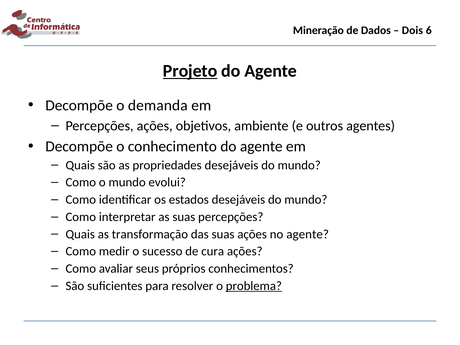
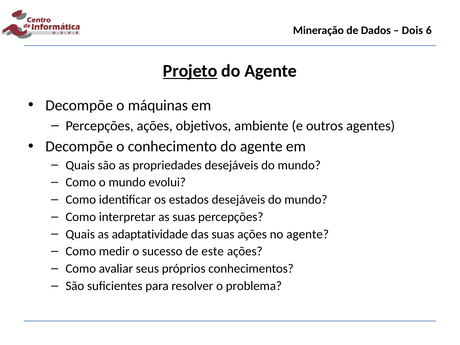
demanda: demanda -> máquinas (158, 105)
transformação: transformação -> adaptatividade (150, 234)
cura: cura -> este (213, 251)
problema underline: present -> none (254, 286)
